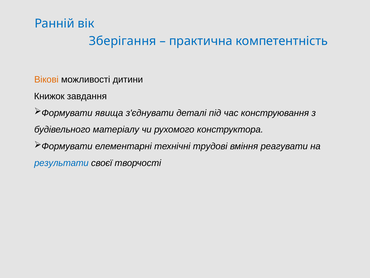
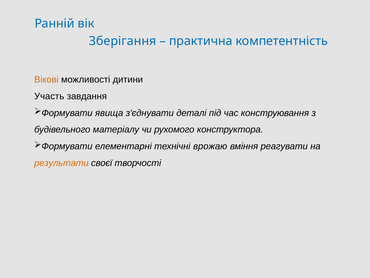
Книжок: Книжок -> Участь (49, 96)
трудові: трудові -> врожаю (210, 146)
результати colour: blue -> orange (61, 163)
